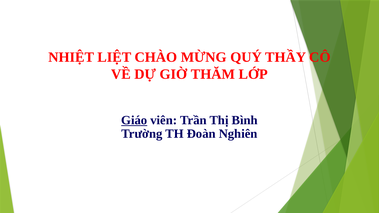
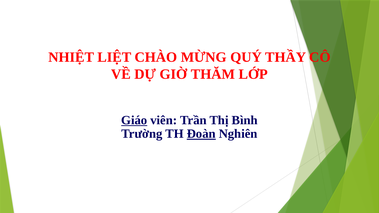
Đoàn underline: none -> present (201, 134)
